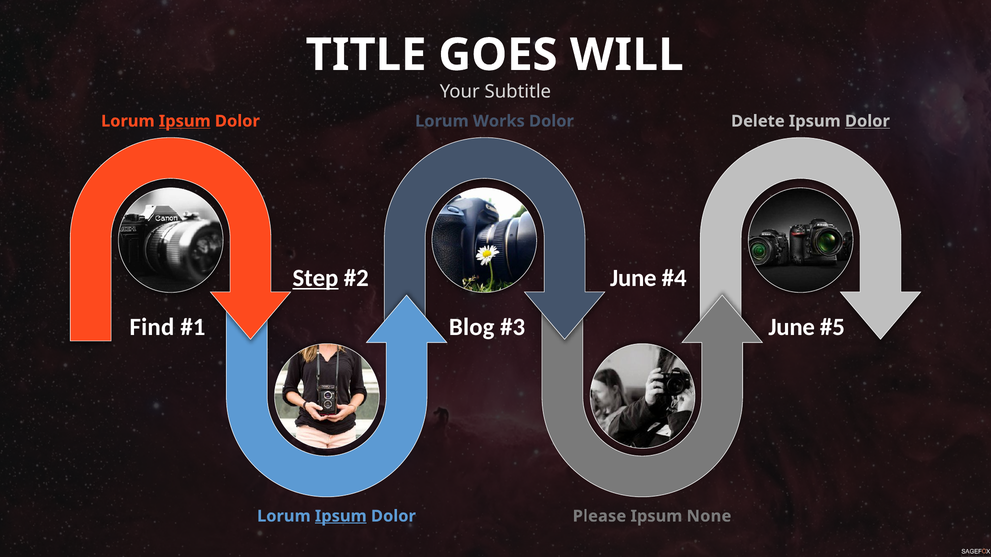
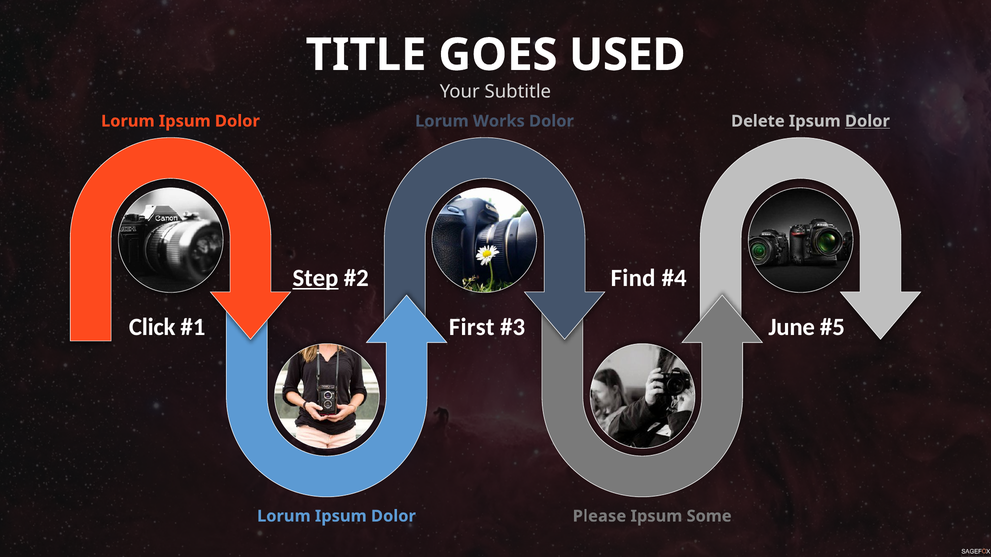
WILL: WILL -> USED (627, 55)
Ipsum underline: present -> none (185, 121)
June: June -> Find (633, 278)
Find: Find -> Click (152, 328)
Blog: Blog -> First (472, 328)
Ipsum underline: present -> none (341, 517)
None: None -> Some (709, 517)
